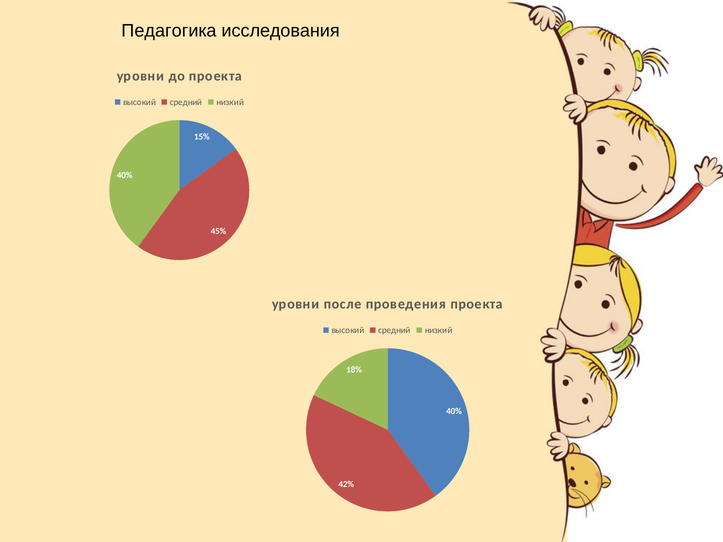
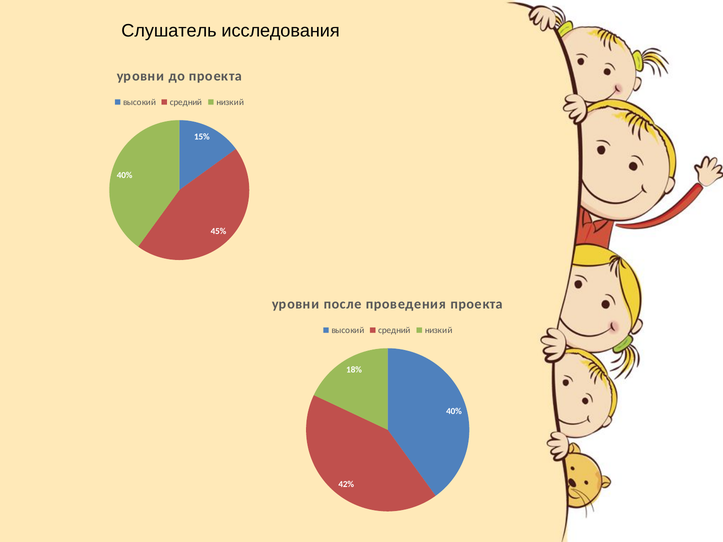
Педагогика: Педагогика -> Слушатель (169, 31)
